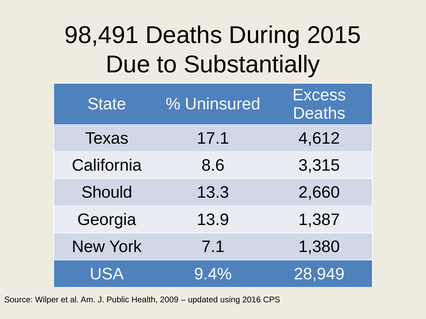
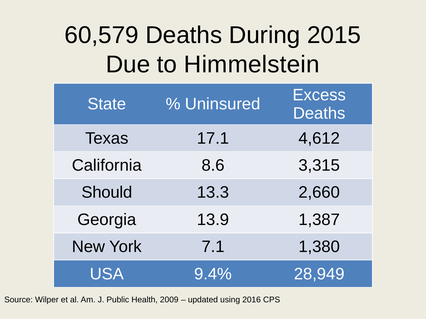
98,491: 98,491 -> 60,579 (102, 35)
Substantially: Substantially -> Himmelstein (252, 64)
